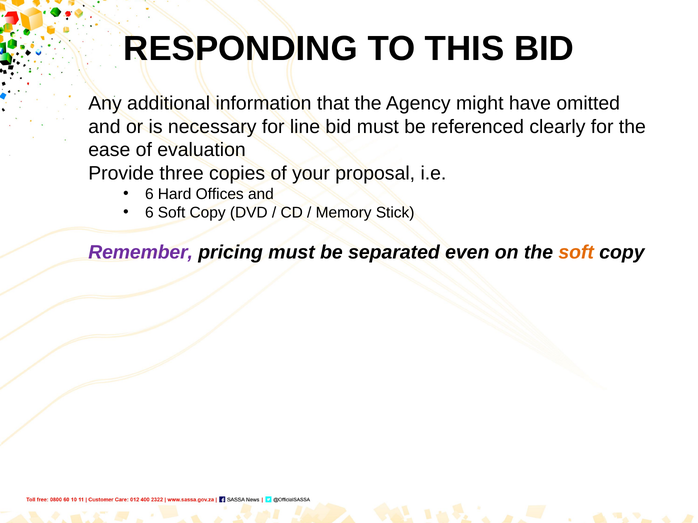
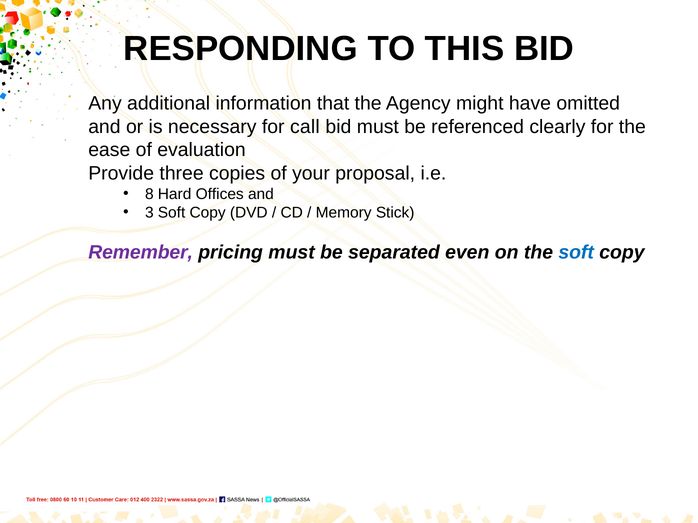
line: line -> call (305, 127)
6: 6 -> 8 (149, 194)
6: 6 -> 3 (149, 213)
soft colour: orange -> blue (576, 253)
